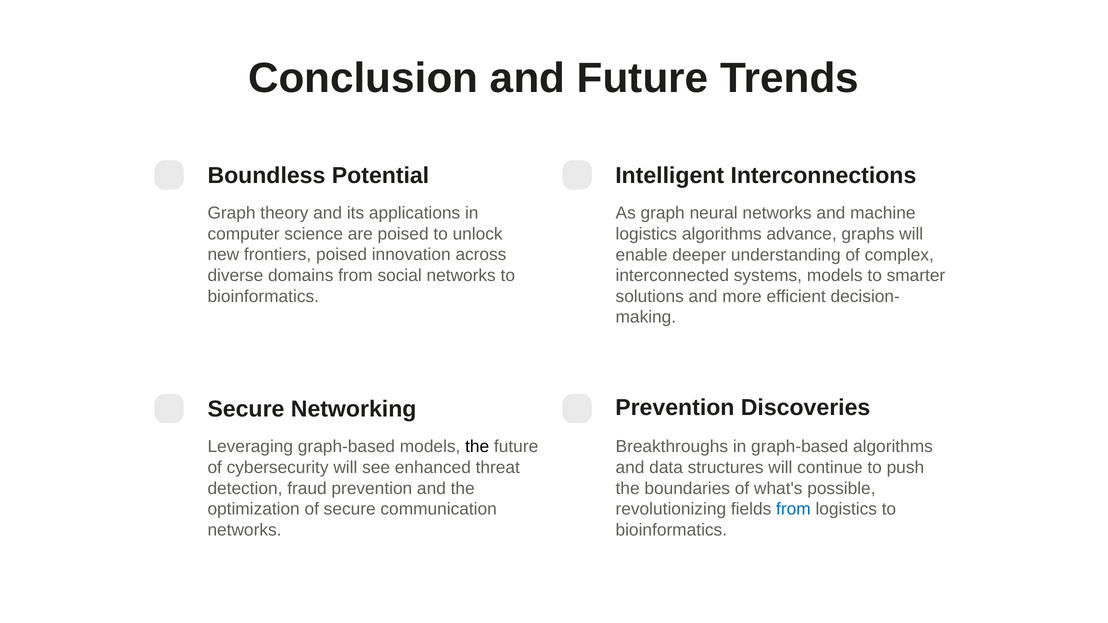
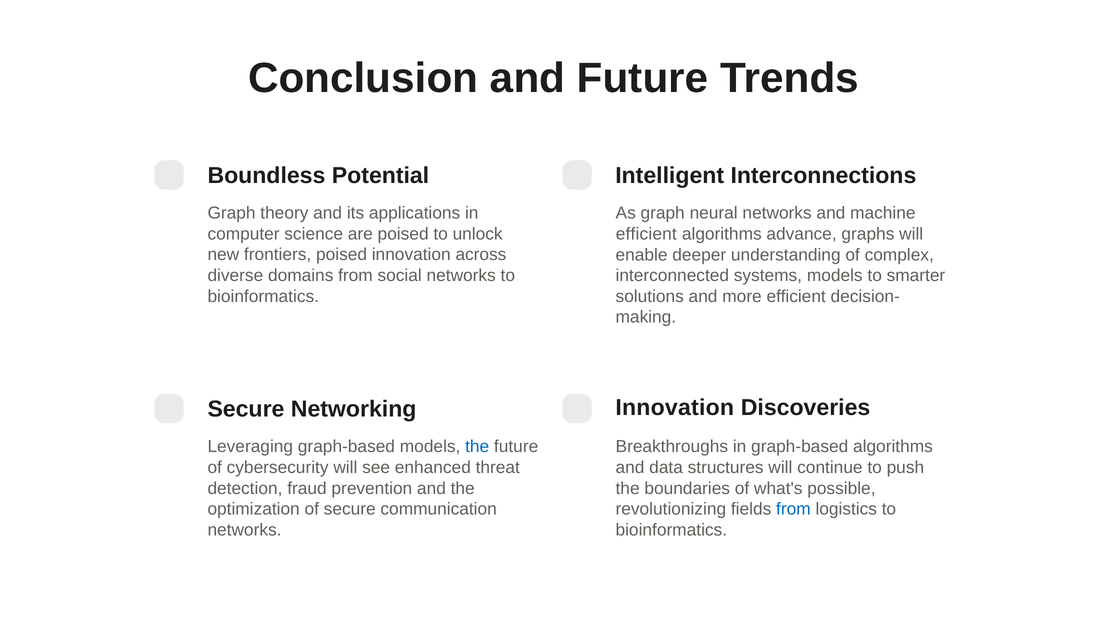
logistics: logistics -> efficient (646, 234)
Prevention: Prevention -> Innovation (675, 408)
the colour: black -> blue (477, 447)
